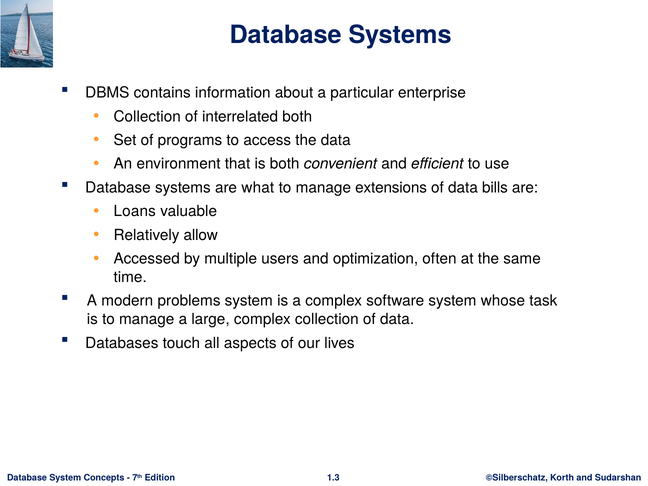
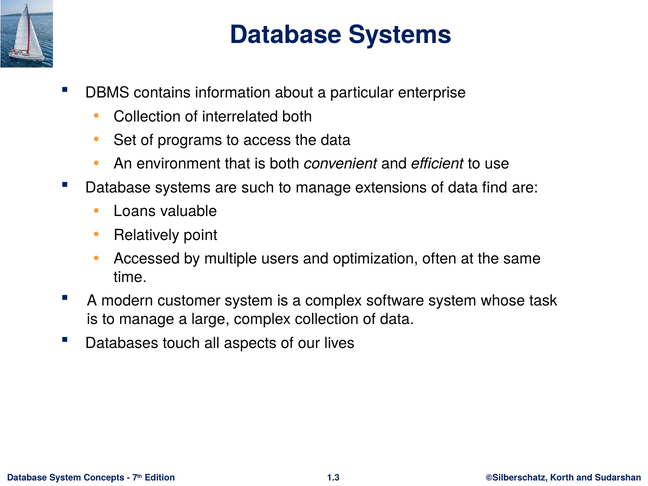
what: what -> such (258, 188)
bills: bills -> find (495, 188)
allow: allow -> point (201, 235)
problems: problems -> customer (189, 301)
